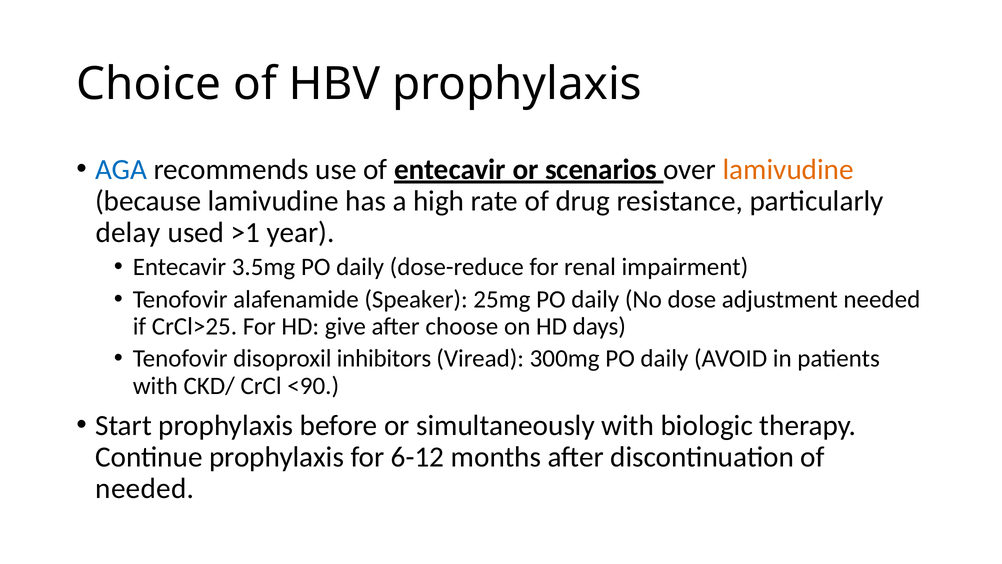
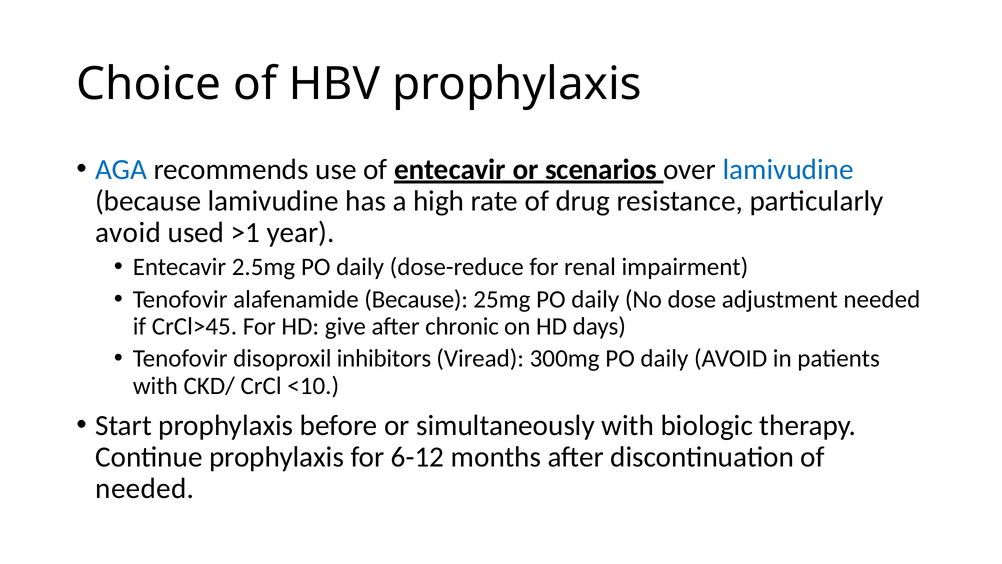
lamivudine colour: orange -> blue (788, 169)
delay: delay -> avoid (128, 232)
3.5mg: 3.5mg -> 2.5mg (264, 267)
alafenamide Speaker: Speaker -> Because (416, 299)
CrCl>25: CrCl>25 -> CrCl>45 (194, 326)
choose: choose -> chronic (462, 326)
<90: <90 -> <10 (313, 385)
